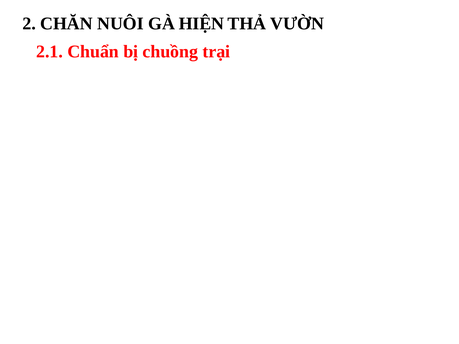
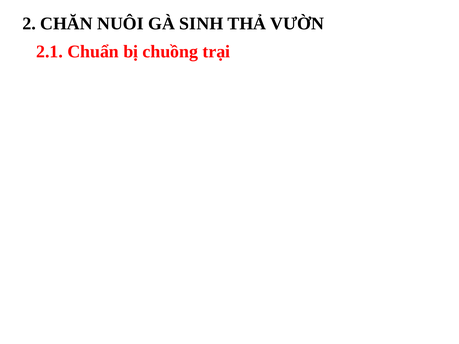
HIỆN: HIỆN -> SINH (201, 24)
